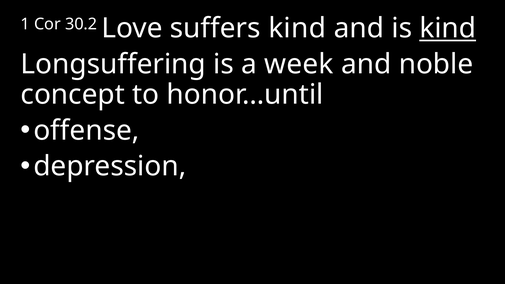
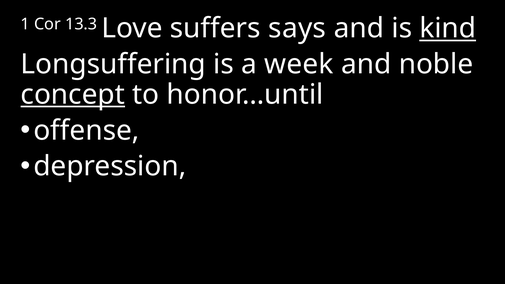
30.2: 30.2 -> 13.3 (81, 24)
suffers kind: kind -> says (297, 28)
concept underline: none -> present (73, 95)
